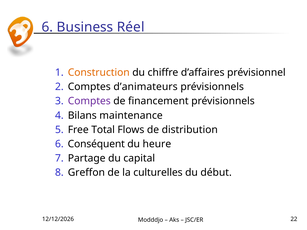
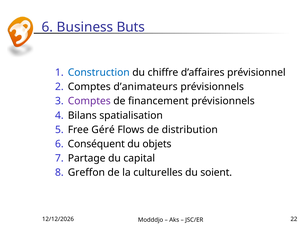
Réel: Réel -> Buts (131, 27)
Construction colour: orange -> blue (99, 73)
maintenance: maintenance -> spatialisation (131, 116)
Total: Total -> Géré (103, 130)
heure: heure -> objets (157, 144)
début: début -> soient (216, 173)
